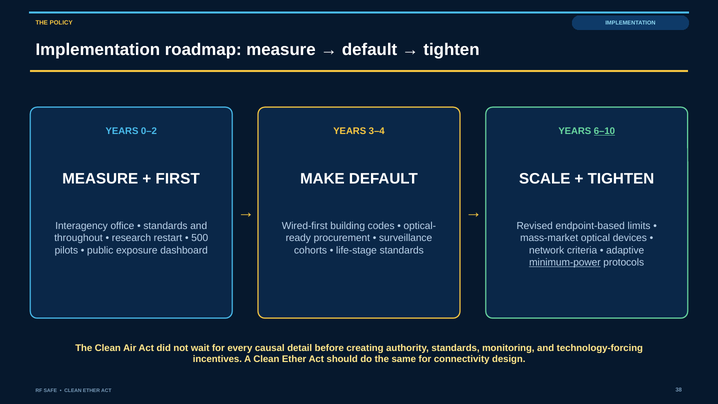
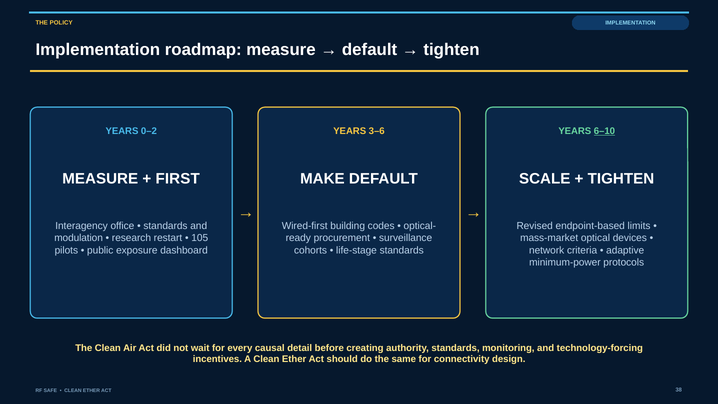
3–4: 3–4 -> 3–6 (377, 131)
throughout: throughout -> modulation (79, 238)
500: 500 -> 105 (200, 238)
minimum-power underline: present -> none (565, 262)
